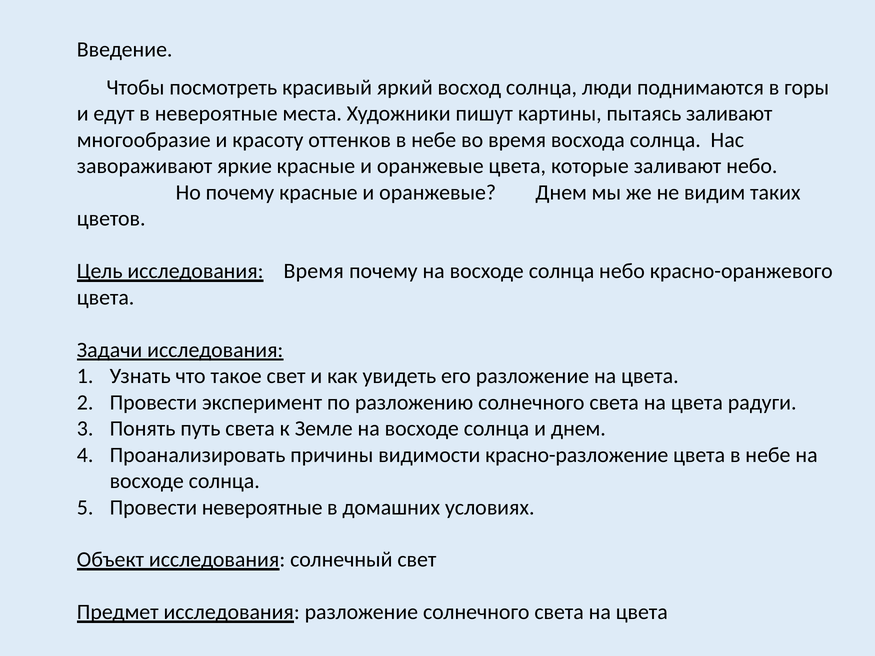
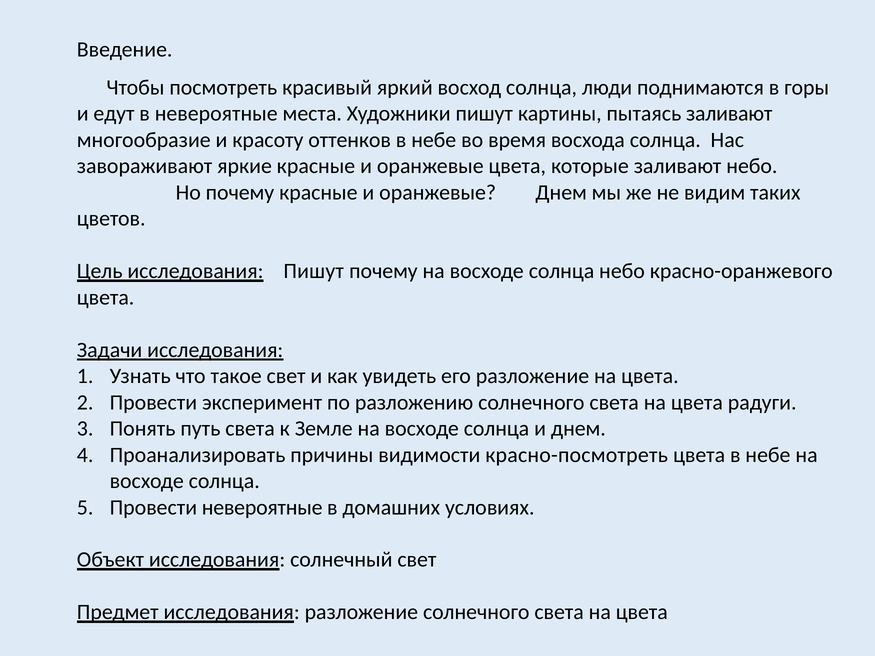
исследования Время: Время -> Пишут (314, 271)
красно-разложение: красно-разложение -> красно-посмотреть (577, 455)
